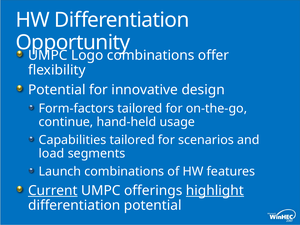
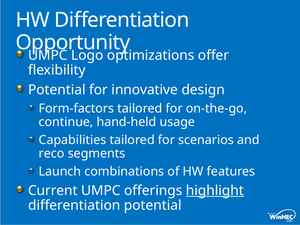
combinations: combinations -> optimizations (151, 55)
load: load -> reco (52, 153)
Current underline: present -> none (53, 191)
